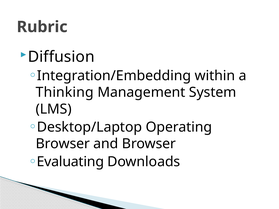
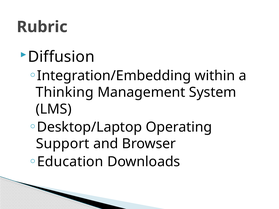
Browser: Browser -> Support (63, 144)
Evaluating: Evaluating -> Education (70, 162)
